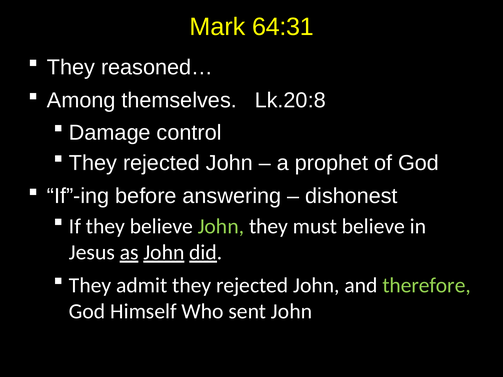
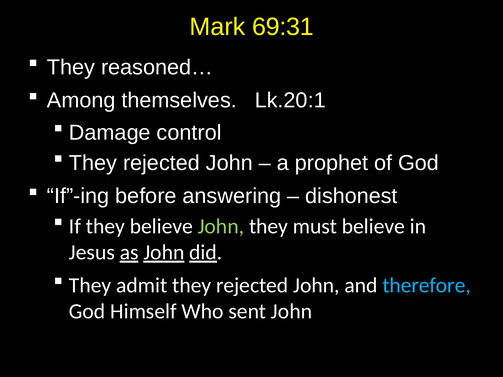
64:31: 64:31 -> 69:31 (283, 27)
Lk.20:8: Lk.20:8 -> Lk.20:1 (290, 100)
therefore colour: light green -> light blue (427, 285)
